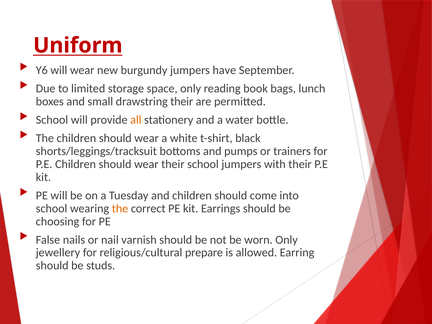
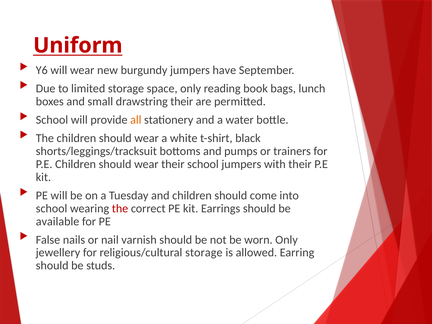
the colour: orange -> red (120, 208)
choosing: choosing -> available (58, 221)
religious/cultural prepare: prepare -> storage (204, 253)
